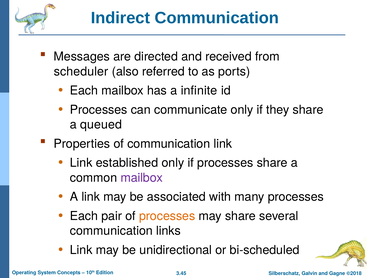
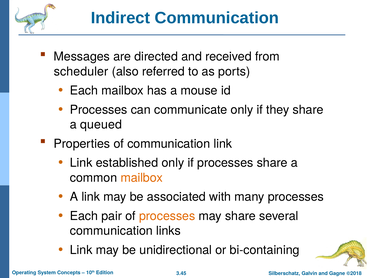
infinite: infinite -> mouse (199, 90)
mailbox colour: purple -> orange (142, 177)
bi-scheduled: bi-scheduled -> bi-containing (265, 250)
